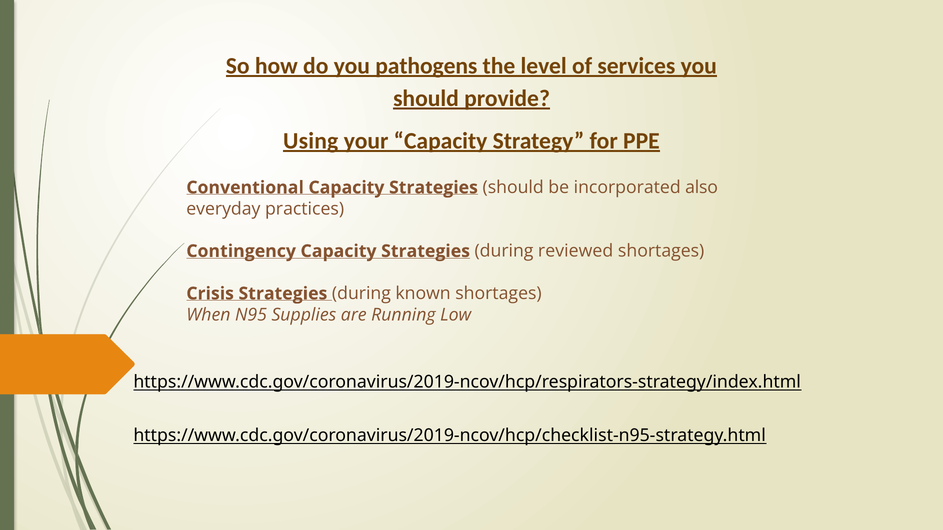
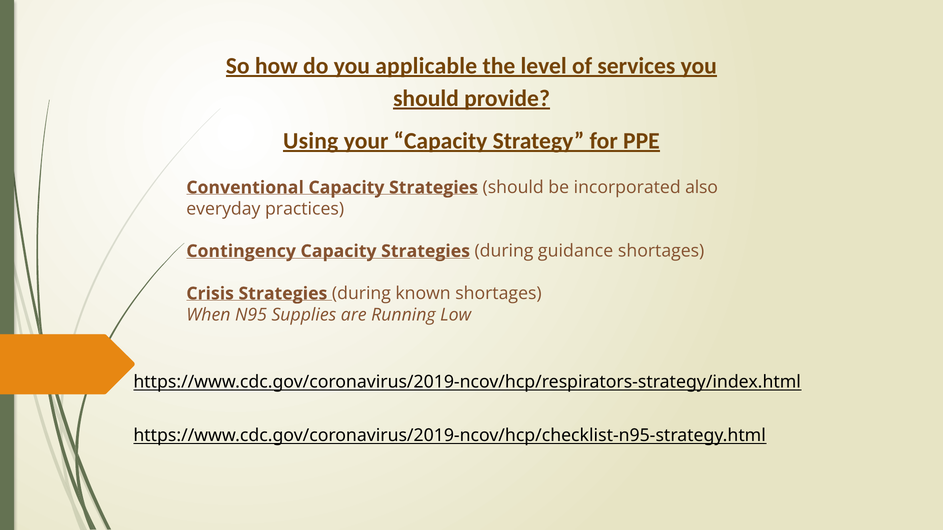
pathogens: pathogens -> applicable (426, 66)
reviewed: reviewed -> guidance (576, 251)
